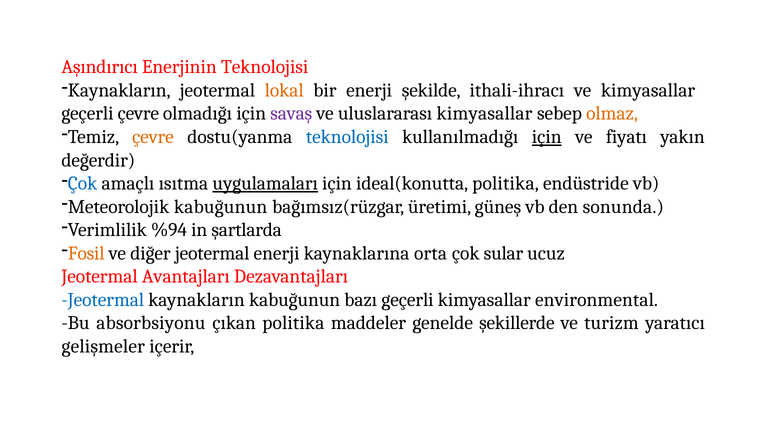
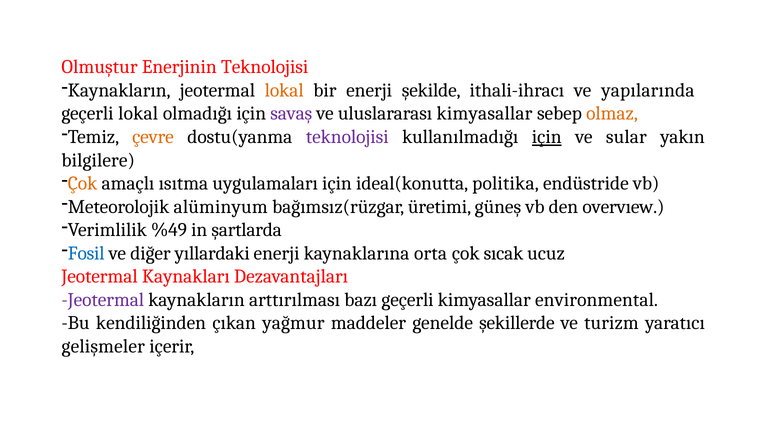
Aşındırıcı: Aşındırıcı -> Olmuştur (100, 67)
ve kimyasallar: kimyasallar -> yapılarında (648, 90)
geçerli çevre: çevre -> lokal (138, 114)
teknolojisi colour: blue -> purple (347, 137)
fiyatı: fiyatı -> sular (626, 137)
değerdir: değerdir -> bilgilere (98, 160)
Çok colour: blue -> orange (83, 184)
uygulamaları underline: present -> none (265, 184)
Meteorolojik kabuğunun: kabuğunun -> alüminyum (221, 207)
sonunda: sonunda -> overvıew (623, 207)
%94: %94 -> %49 (169, 230)
Fosil colour: orange -> blue (86, 253)
diğer jeotermal: jeotermal -> yıllardaki (212, 253)
sular: sular -> sıcak (503, 253)
Avantajları: Avantajları -> Kaynakları (186, 277)
Jeotermal colour: blue -> purple (103, 300)
kaynakların kabuğunun: kabuğunun -> arttırılması (295, 300)
absorbsiyonu: absorbsiyonu -> kendiliğinden (151, 323)
çıkan politika: politika -> yağmur (293, 323)
